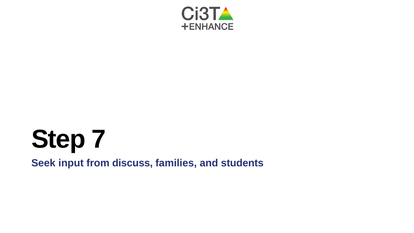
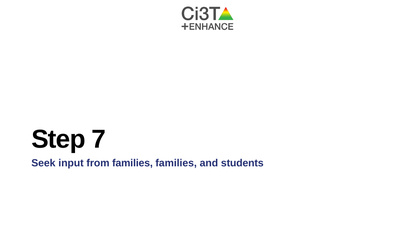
from discuss: discuss -> families (133, 163)
